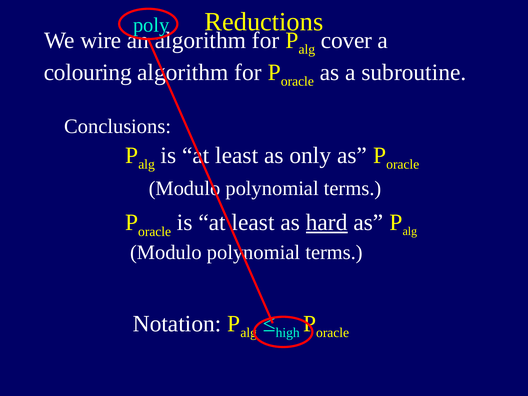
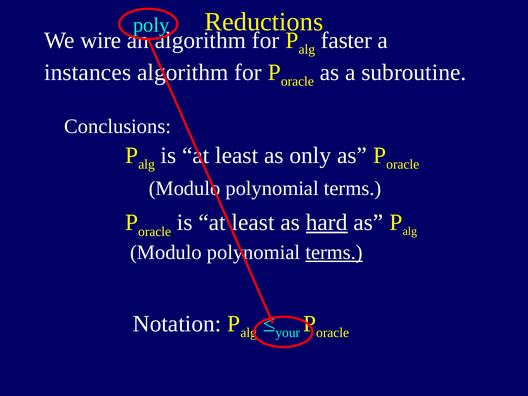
cover: cover -> faster (346, 40)
colouring: colouring -> instances (88, 72)
terms underline: none -> present (334, 253)
high: high -> your (288, 333)
